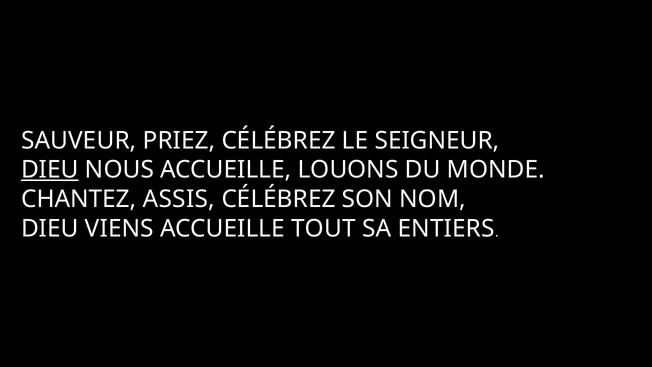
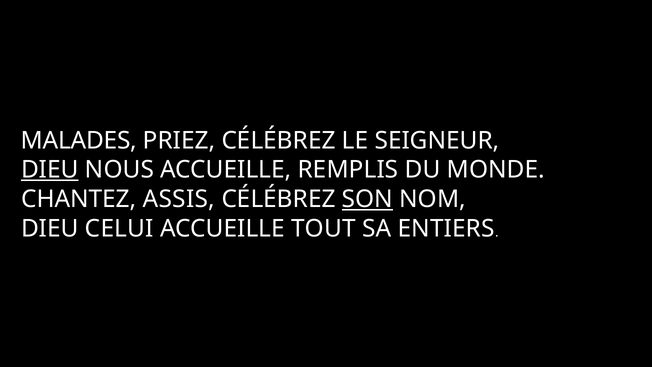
SAUVEUR: SAUVEUR -> MALADES (79, 140)
LOUONS: LOUONS -> REMPLIS (348, 170)
SON underline: none -> present (367, 199)
VIENS: VIENS -> CELUI (119, 228)
